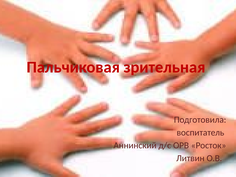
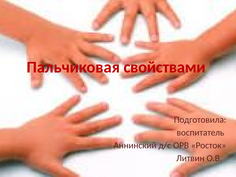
зрительная: зрительная -> свойствами (165, 67)
